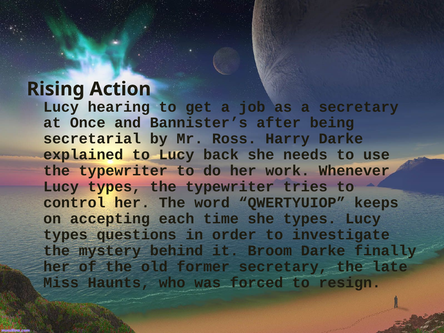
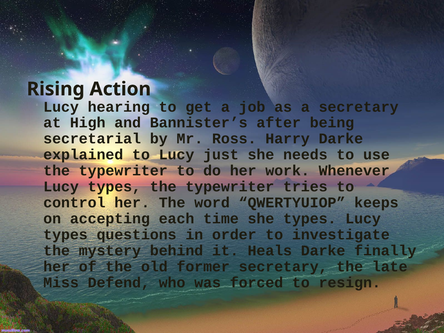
Once: Once -> High (88, 123)
back: back -> just (221, 155)
Broom: Broom -> Heals (270, 251)
Haunts: Haunts -> Defend (119, 283)
